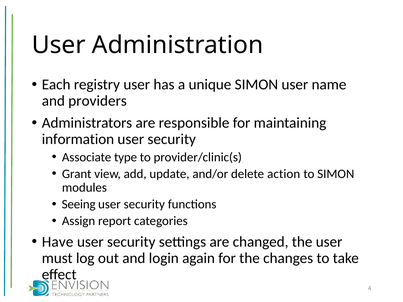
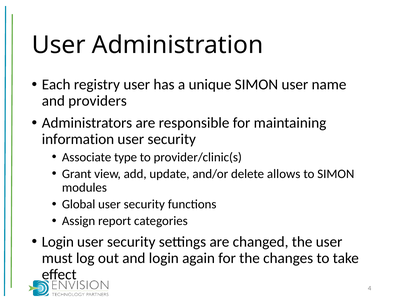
action: action -> allows (284, 174)
Seeing: Seeing -> Global (79, 205)
Have: Have -> Login (58, 242)
